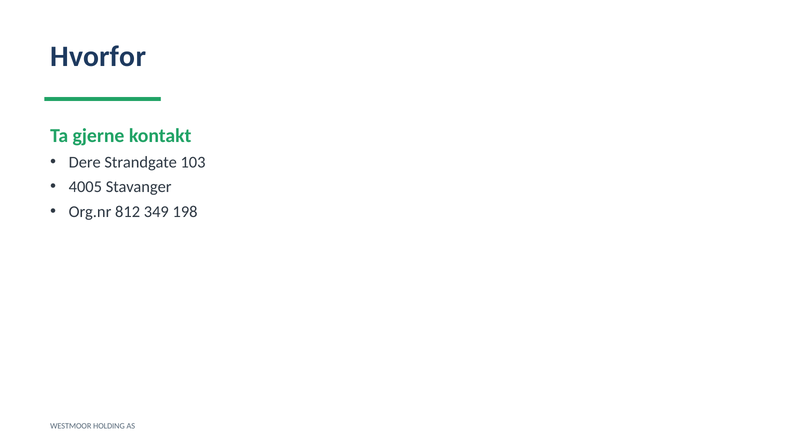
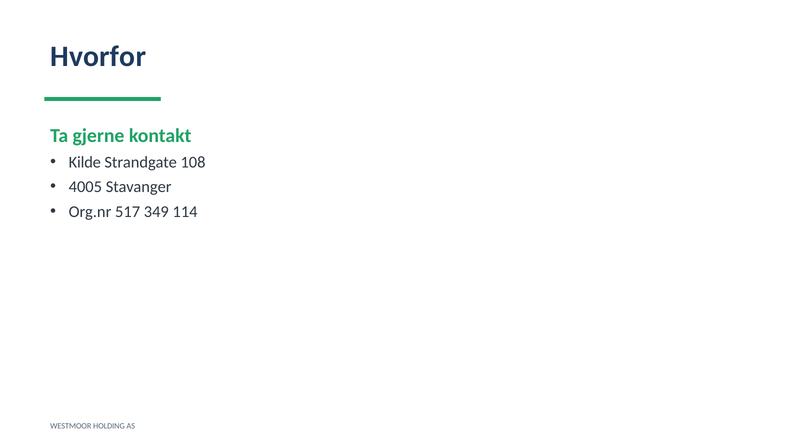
Dere: Dere -> Kilde (85, 162)
103: 103 -> 108 (193, 162)
812: 812 -> 517 (128, 212)
198: 198 -> 114 (185, 212)
